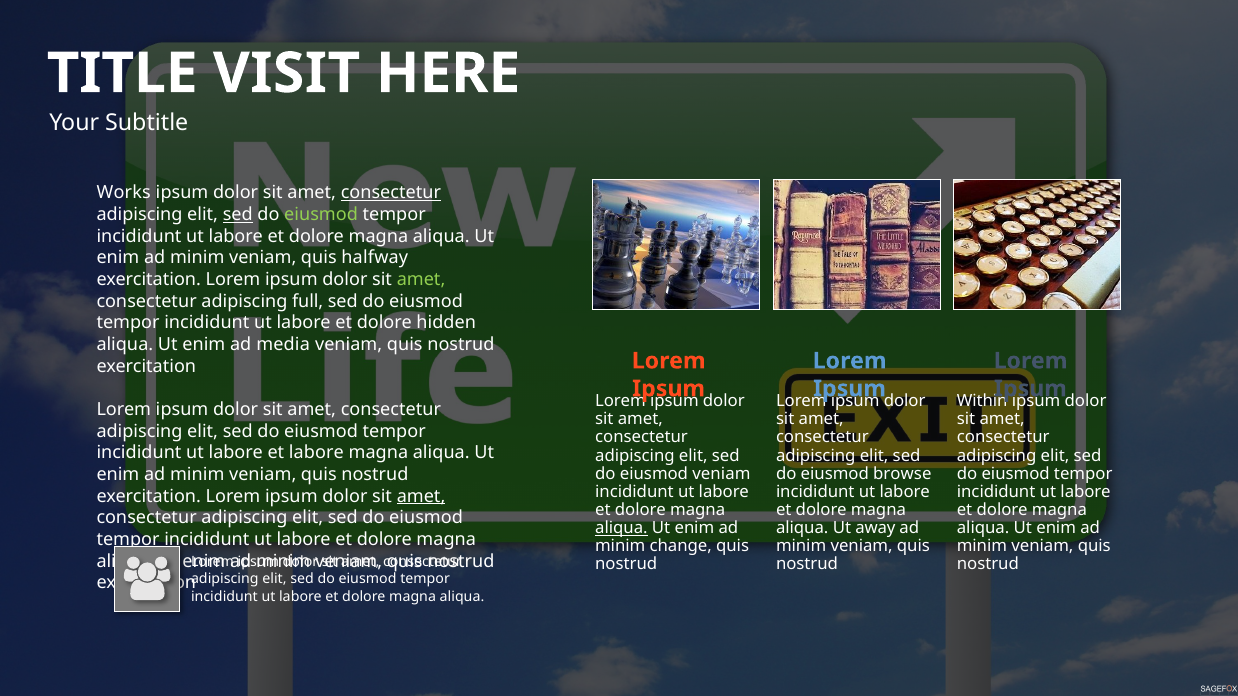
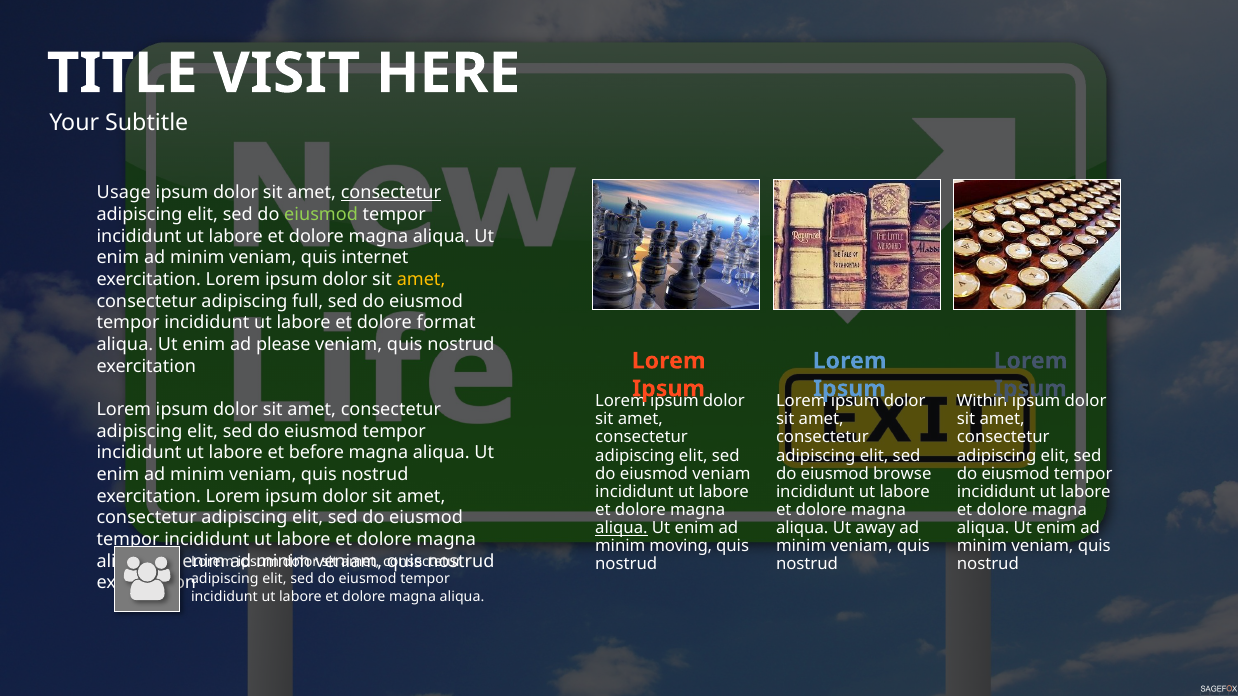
Works: Works -> Usage (124, 193)
sed underline: present -> none (238, 215)
halfway: halfway -> internet (375, 258)
amet colour: light green -> yellow (421, 280)
hidden: hidden -> format (446, 323)
media: media -> please (283, 345)
et labore: labore -> before (316, 453)
amet underline: present -> none (421, 496)
change: change -> moving (681, 546)
